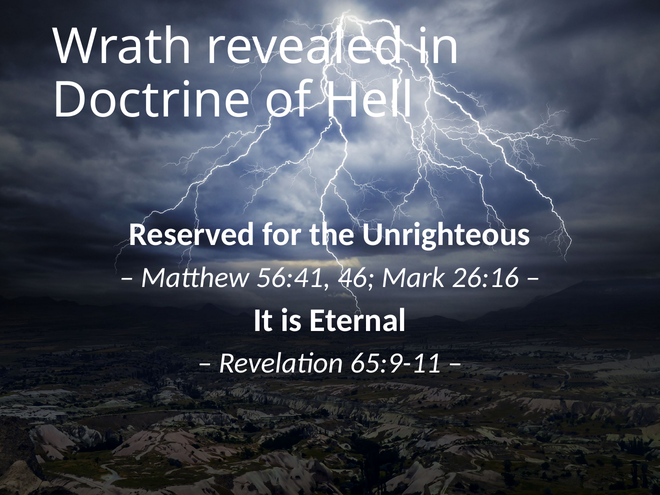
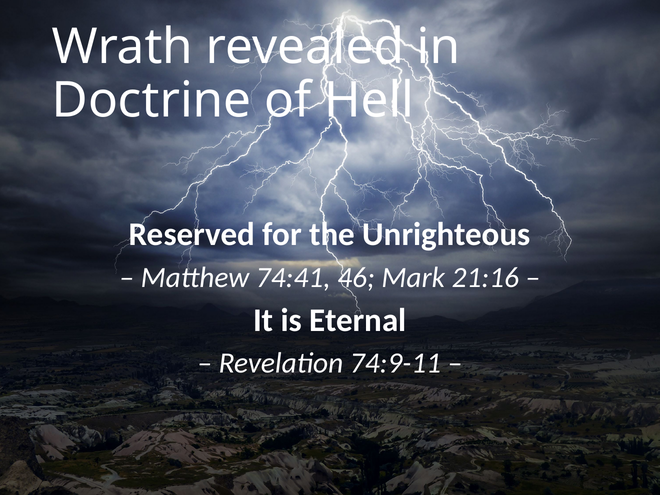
56:41: 56:41 -> 74:41 (293, 277)
26:16: 26:16 -> 21:16 (485, 277)
65:9-11: 65:9-11 -> 74:9-11 (395, 363)
